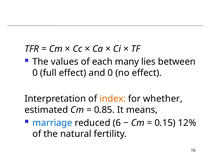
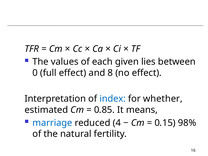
many: many -> given (127, 62)
and 0: 0 -> 8 (110, 73)
index colour: orange -> blue (113, 99)
6: 6 -> 4 (117, 123)
12%: 12% -> 98% (187, 123)
